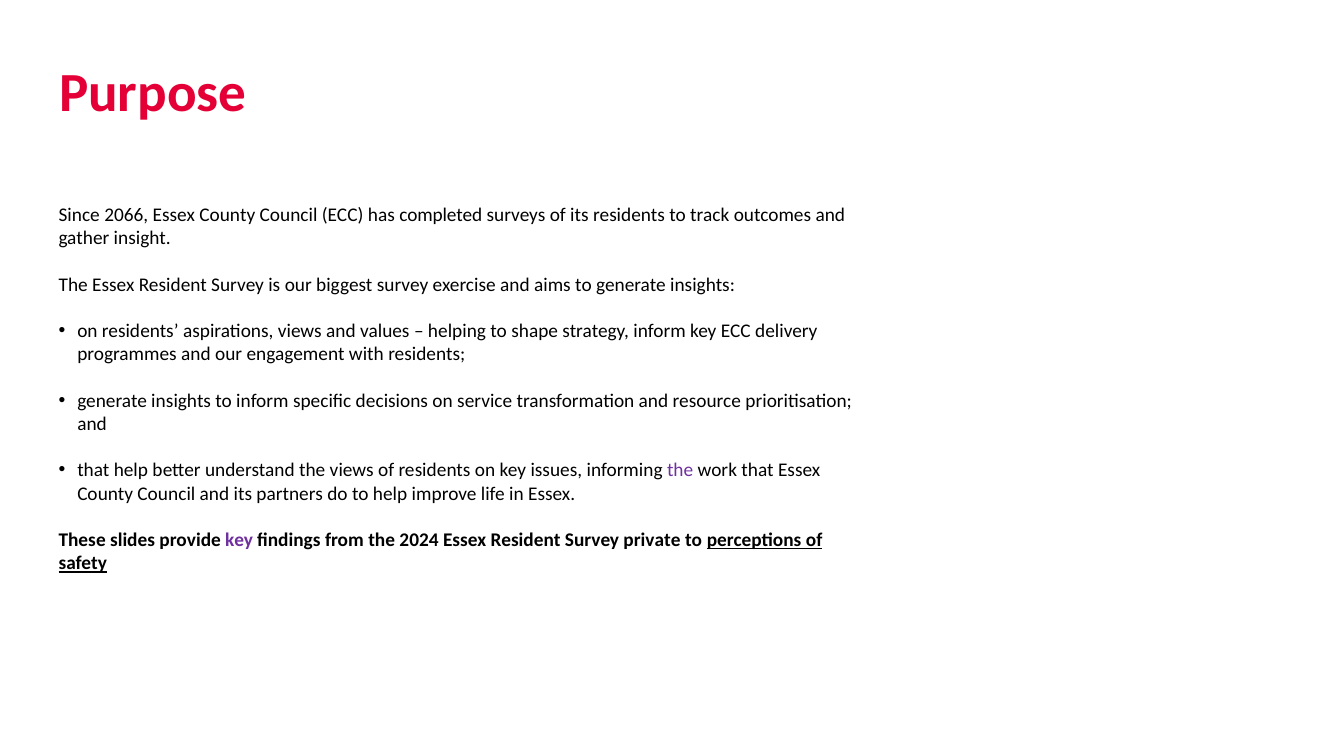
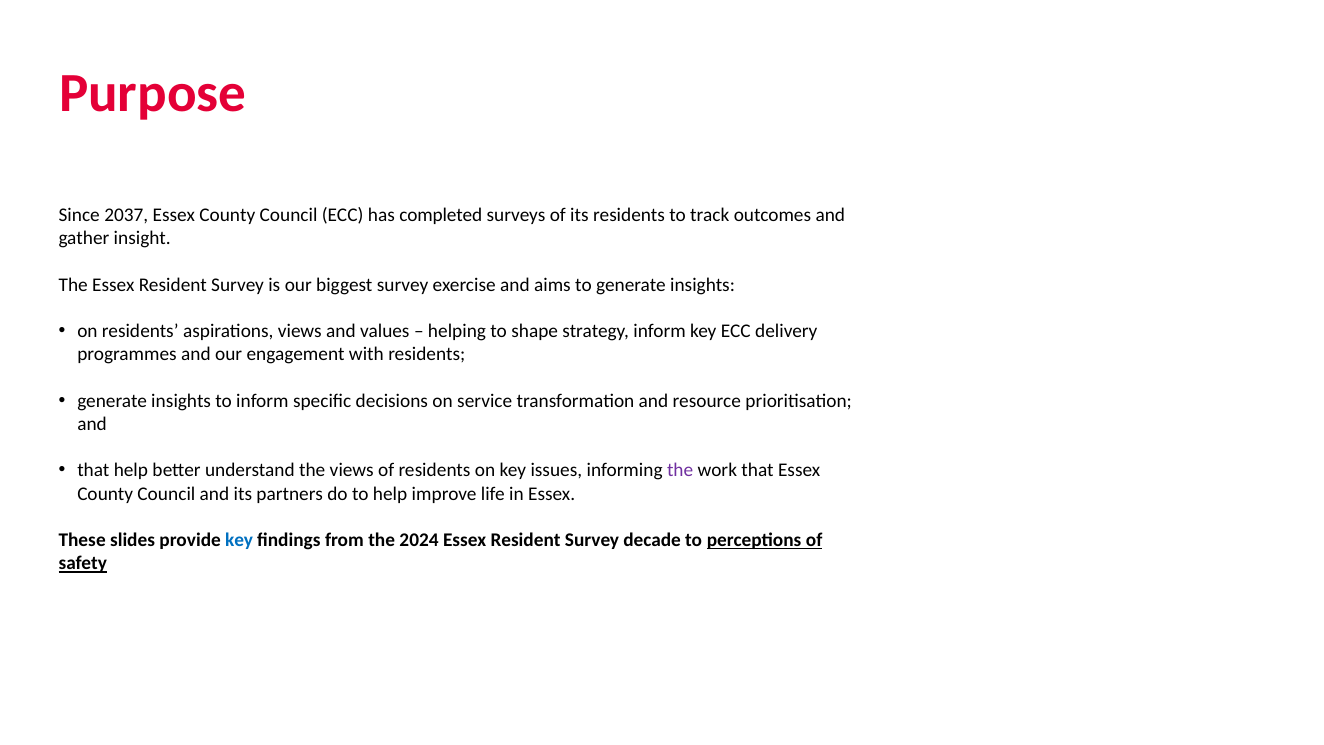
2066: 2066 -> 2037 (126, 215)
key colour: purple -> blue (239, 540)
private: private -> decade (652, 540)
